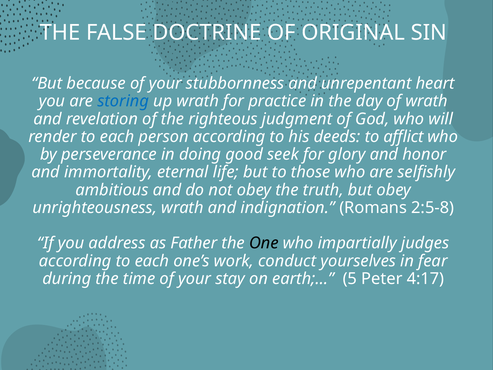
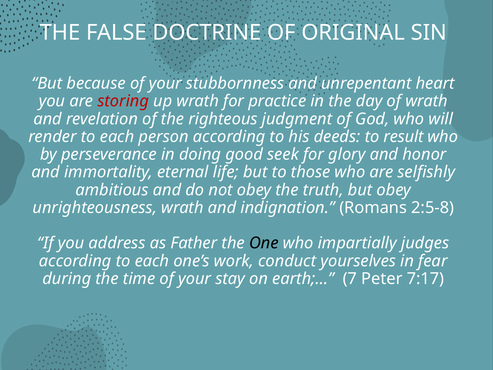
storing colour: blue -> red (123, 101)
afflict: afflict -> result (404, 137)
5: 5 -> 7 (350, 279)
4:17: 4:17 -> 7:17 (425, 279)
